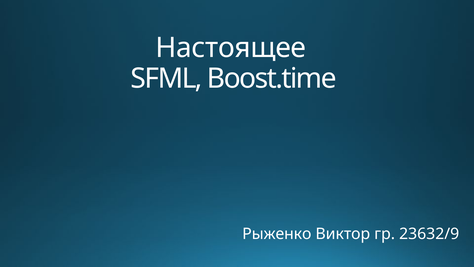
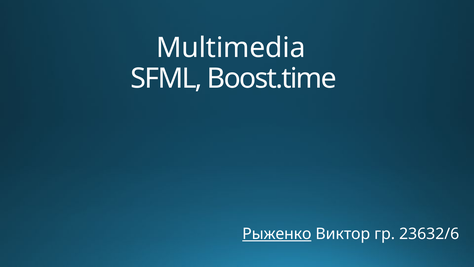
Настоящее: Настоящее -> Multimedia (231, 48)
Рыженко underline: none -> present (277, 234)
23632/9: 23632/9 -> 23632/6 (429, 234)
